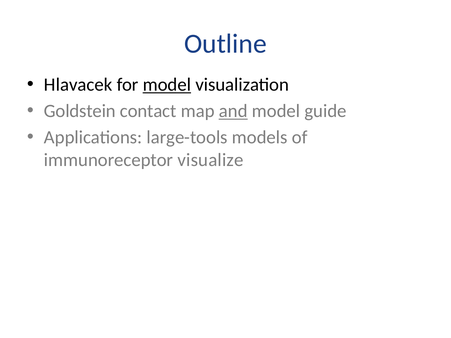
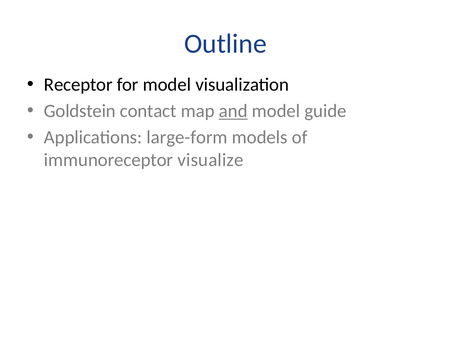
Hlavacek: Hlavacek -> Receptor (78, 85)
model underline: present -> none (167, 85)
large-tools: large-tools -> large-form (187, 137)
